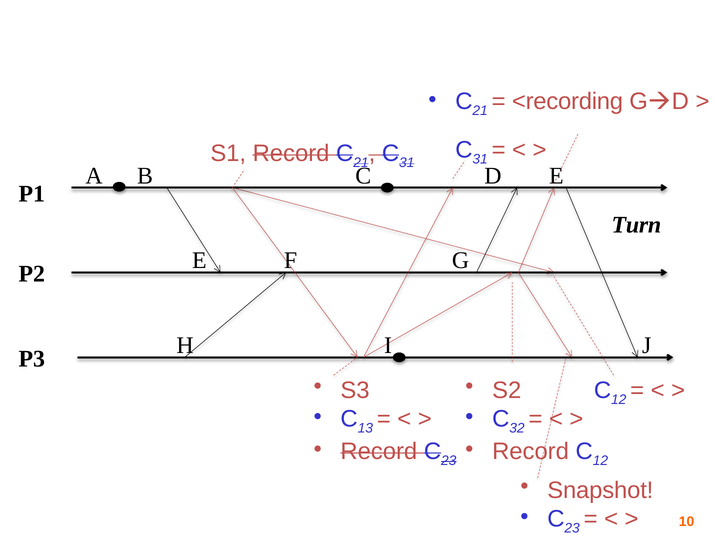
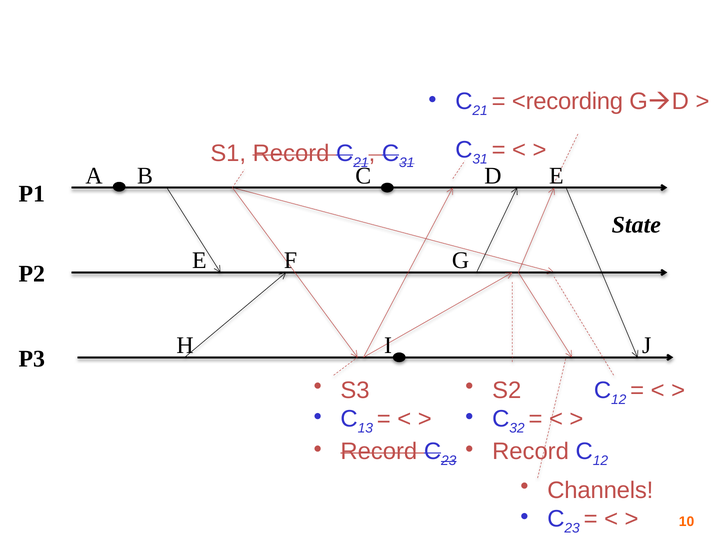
Turn: Turn -> State (636, 225)
Snapshot: Snapshot -> Channels (600, 491)
